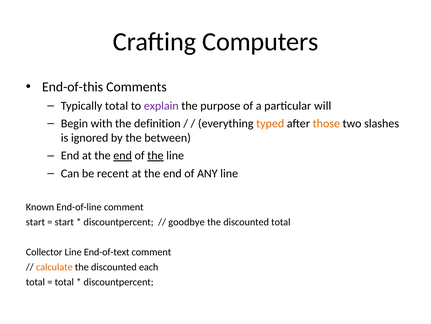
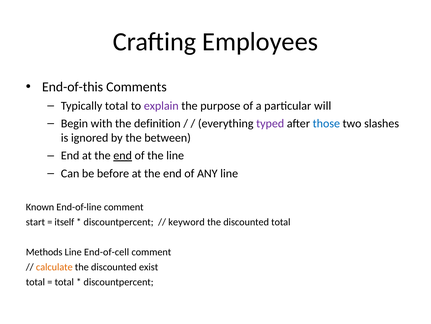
Computers: Computers -> Employees (260, 42)
typed colour: orange -> purple (270, 123)
those colour: orange -> blue (326, 123)
the underline: present -> none (155, 155)
recent: recent -> before (113, 173)
start: start -> itself (64, 222)
goodbye: goodbye -> keyword (187, 222)
Collector: Collector -> Methods (44, 252)
End-of-text: End-of-text -> End-of-cell (107, 252)
each: each -> exist (149, 267)
